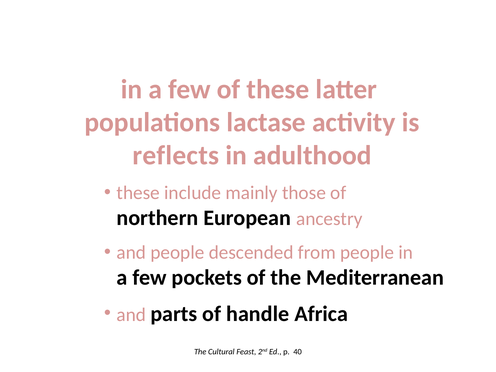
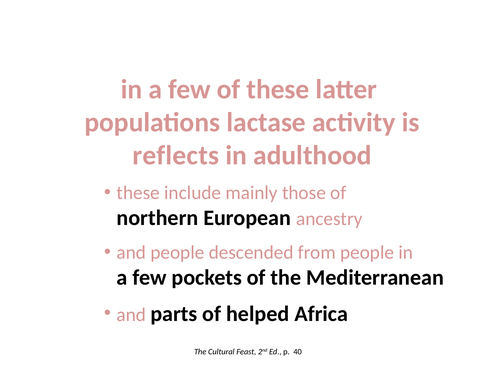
handle: handle -> helped (258, 314)
